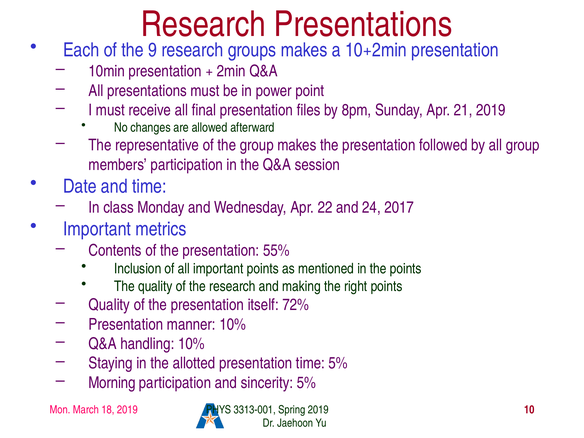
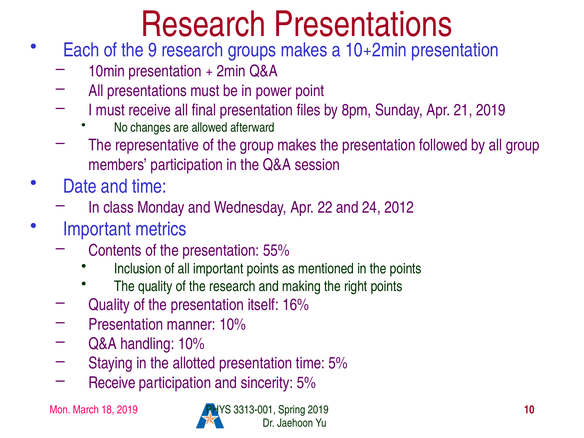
2017: 2017 -> 2012 (399, 208)
72%: 72% -> 16% (296, 305)
Morning: Morning -> Receive (112, 383)
